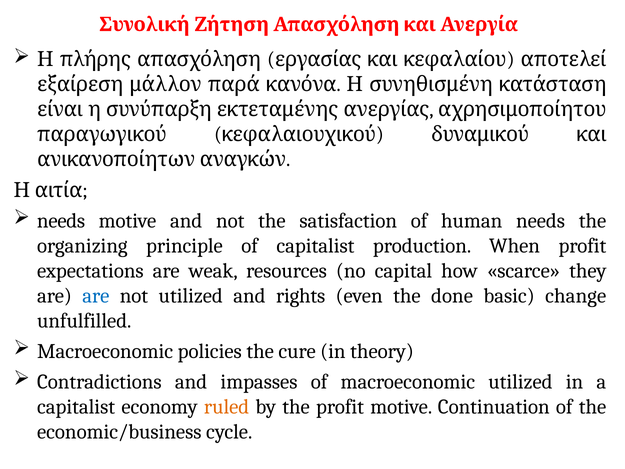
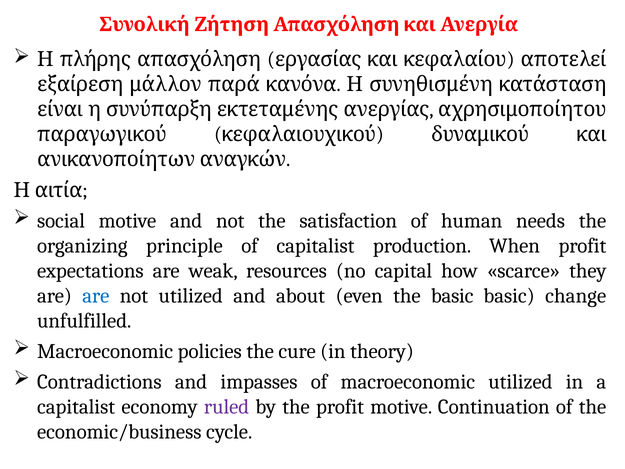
needs: needs -> social (61, 221)
rights: rights -> about (301, 296)
the done: done -> basic (452, 296)
ruled colour: orange -> purple (227, 407)
